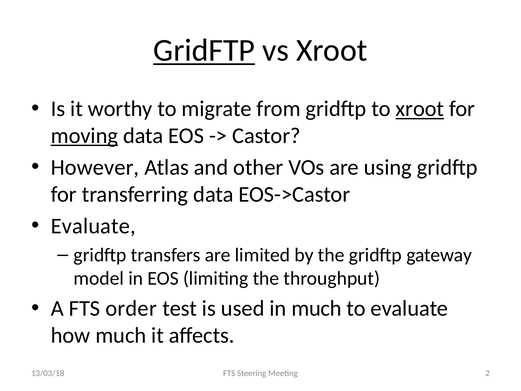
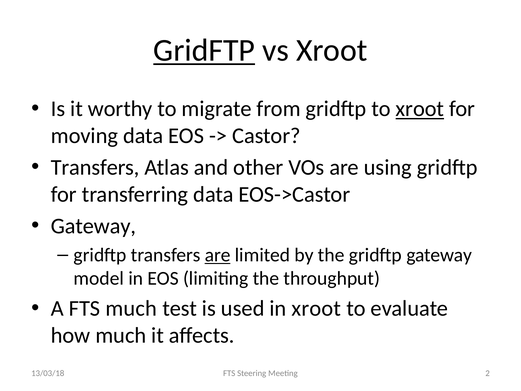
moving underline: present -> none (84, 136)
However: However -> Transfers (95, 167)
Evaluate: Evaluate -> Gateway (93, 226)
are underline: none -> present (218, 255)
FTS order: order -> much (131, 308)
in much: much -> xroot (316, 308)
